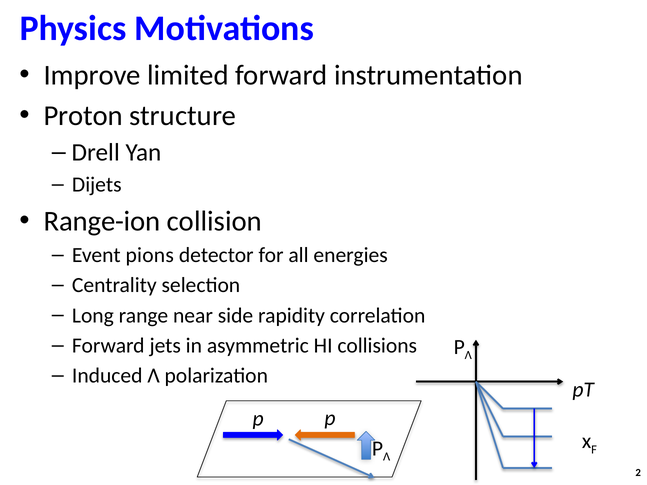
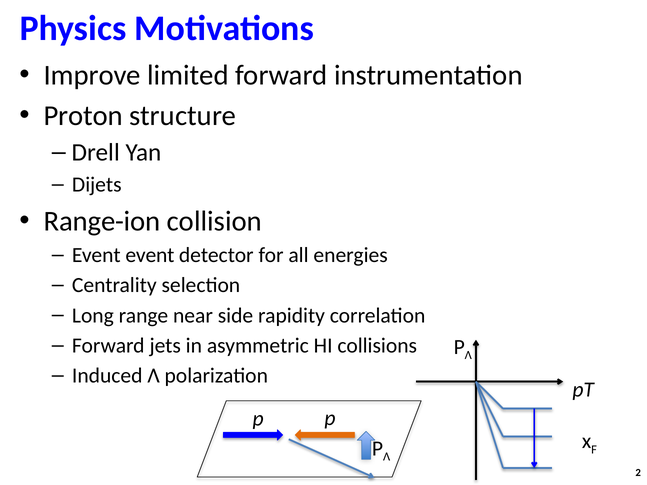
Event pions: pions -> event (150, 255)
